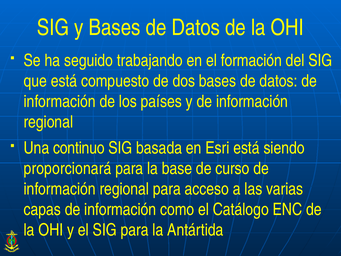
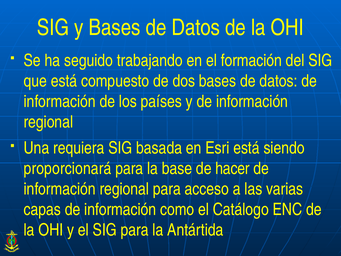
continuo: continuo -> requiera (79, 148)
curso: curso -> hacer (232, 168)
